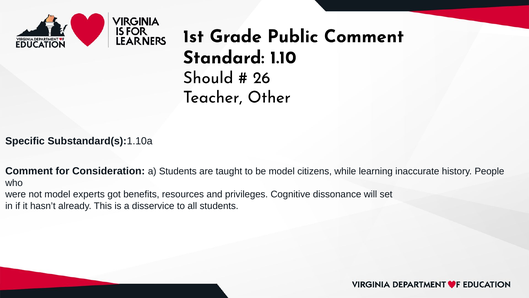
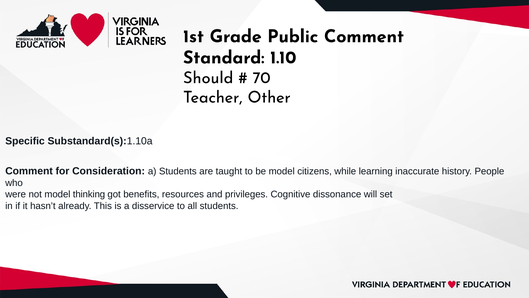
26: 26 -> 70 (262, 78)
experts: experts -> thinking (89, 194)
